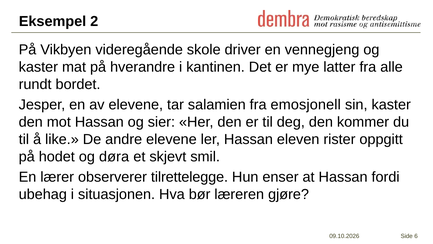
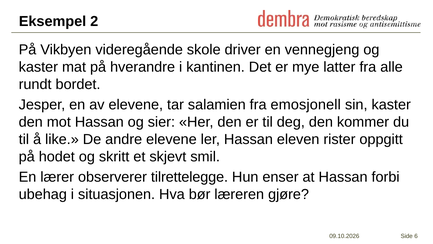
døra: døra -> skritt (114, 157)
fordi: fordi -> forbi (386, 177)
